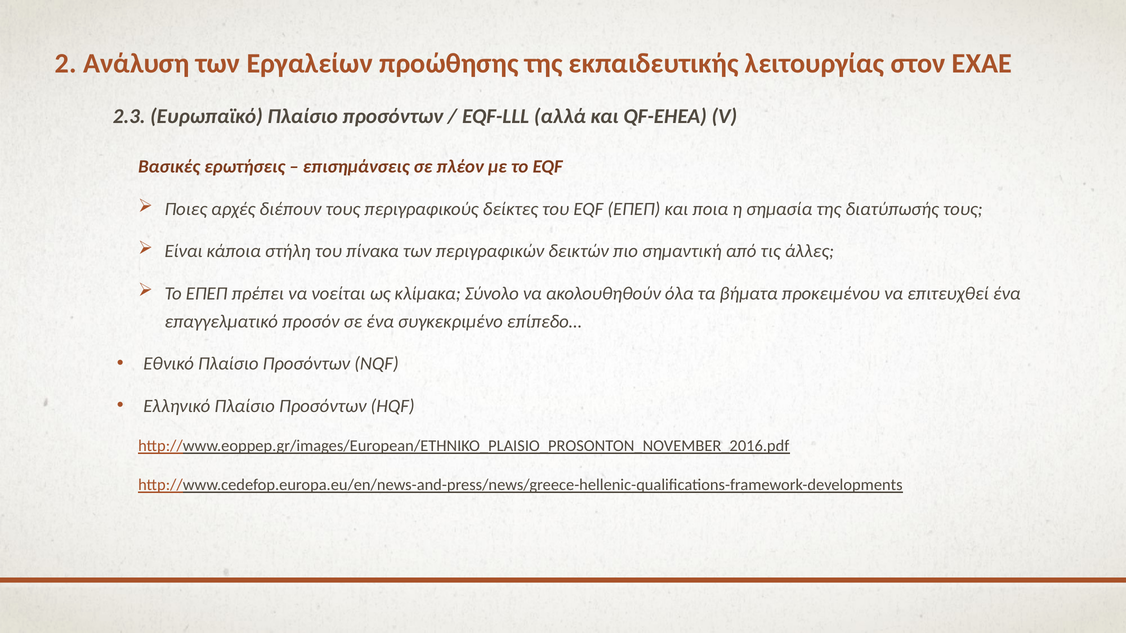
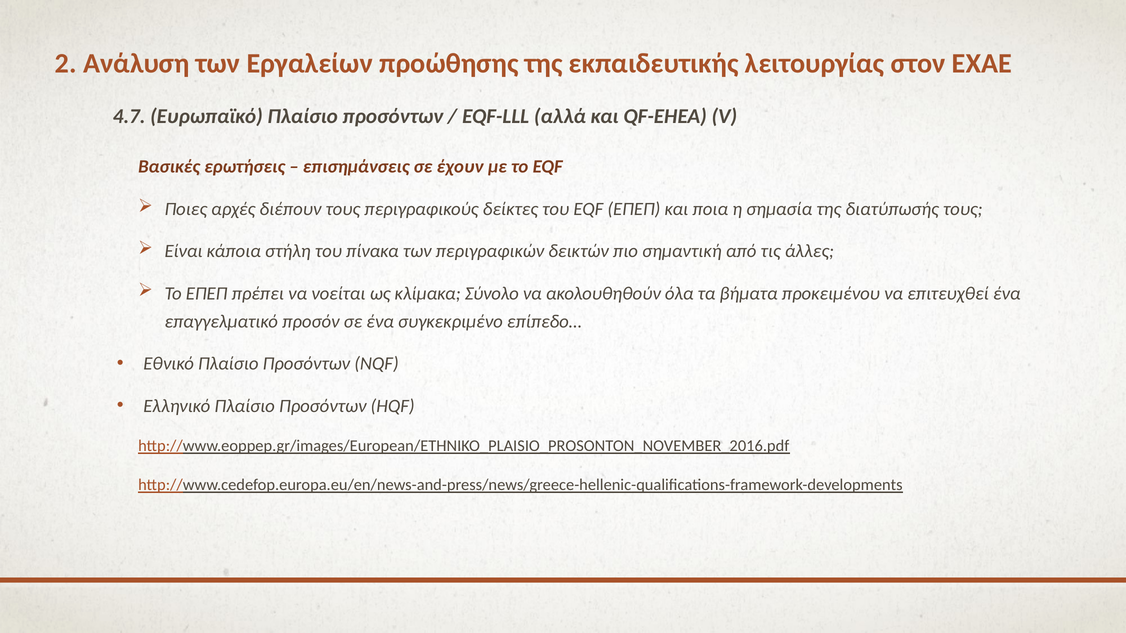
2.3: 2.3 -> 4.7 (129, 116)
πλέον: πλέον -> έχουν (460, 167)
